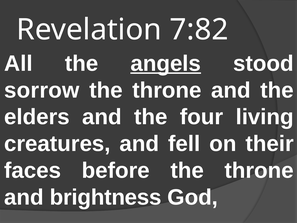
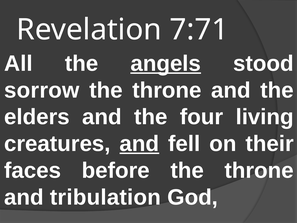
7:82: 7:82 -> 7:71 (199, 30)
and underline: none -> present (139, 144)
brightness: brightness -> tribulation (105, 197)
